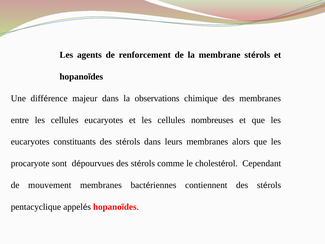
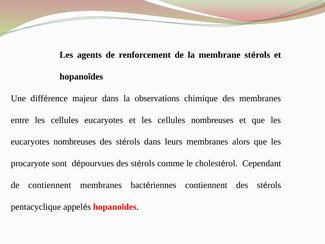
eucaryotes constituants: constituants -> nombreuses (75, 142)
de mouvement: mouvement -> contiennent (50, 185)
